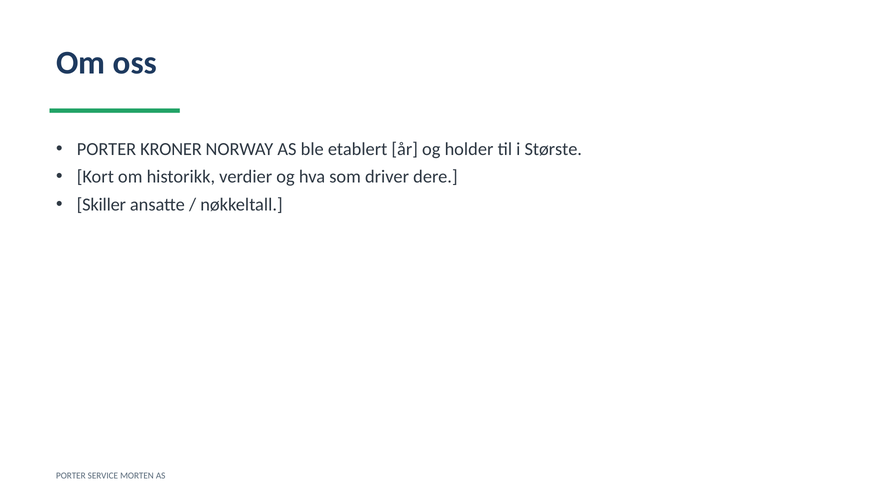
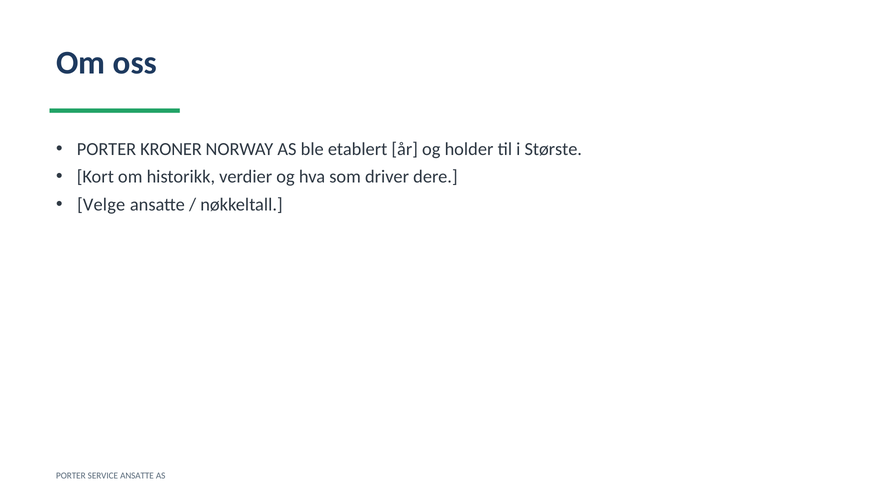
Skiller: Skiller -> Velge (101, 205)
SERVICE MORTEN: MORTEN -> ANSATTE (137, 476)
